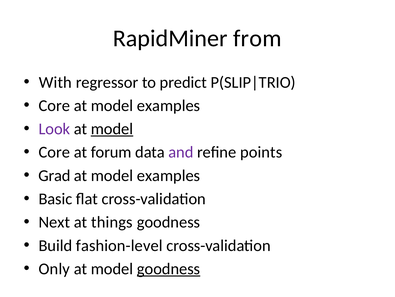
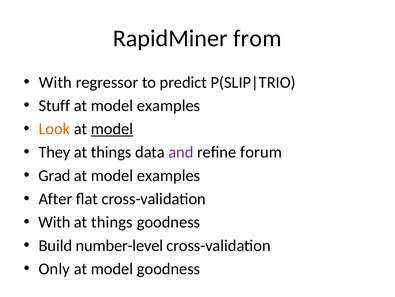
Core: Core -> Stuff (54, 105)
Look colour: purple -> orange (54, 129)
Core: Core -> They (54, 152)
forum: forum -> things (111, 152)
points: points -> forum (261, 152)
Basic: Basic -> After (55, 198)
Next: Next -> With (54, 222)
fashion-level: fashion-level -> number-level (119, 245)
goodness underline: present -> none (169, 268)
